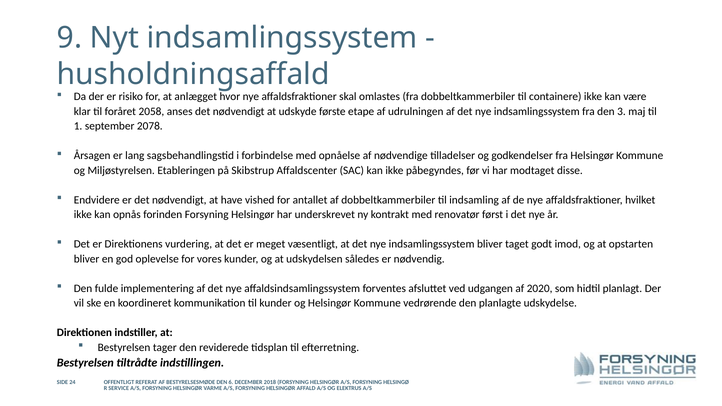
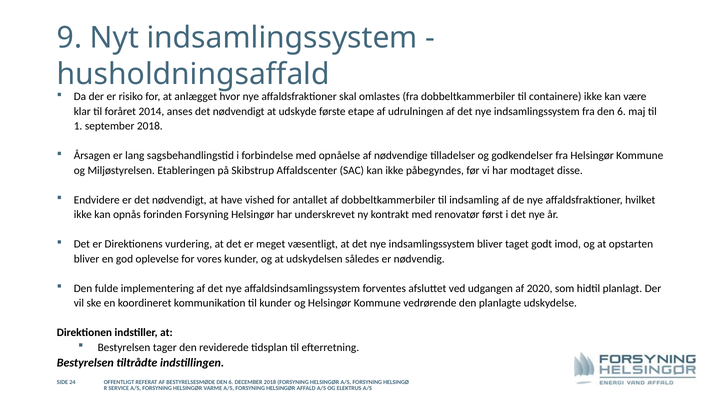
2058: 2058 -> 2014 (151, 111)
fra den 3: 3 -> 6 (622, 111)
september 2078: 2078 -> 2018 (150, 126)
